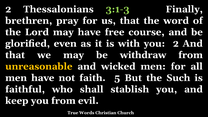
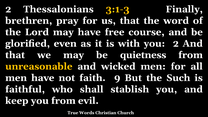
3:1-3 colour: light green -> yellow (118, 9)
withdraw: withdraw -> quietness (143, 55)
5: 5 -> 9 (117, 78)
